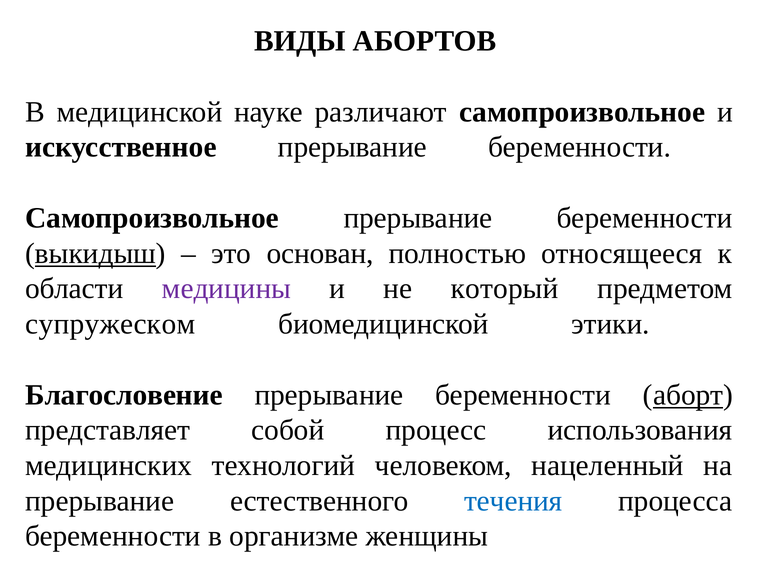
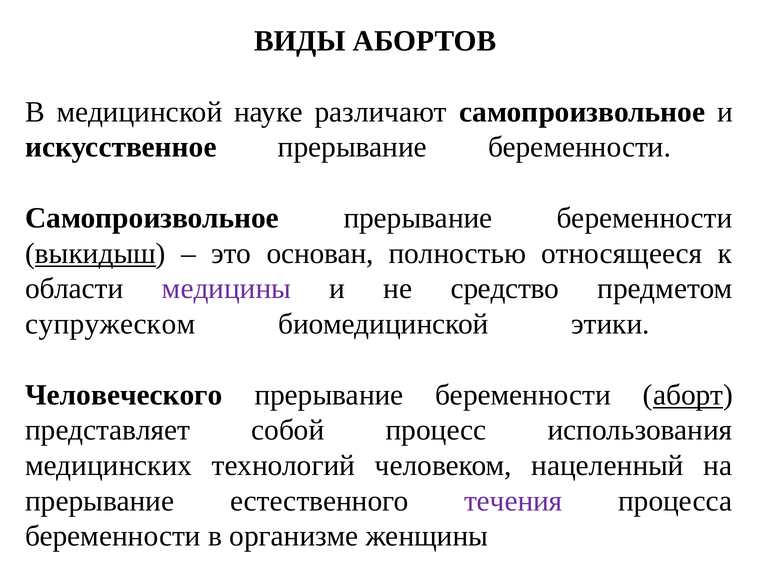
который: который -> средство (505, 289)
Благословение: Благословение -> Человеческого (124, 395)
течения colour: blue -> purple (513, 501)
